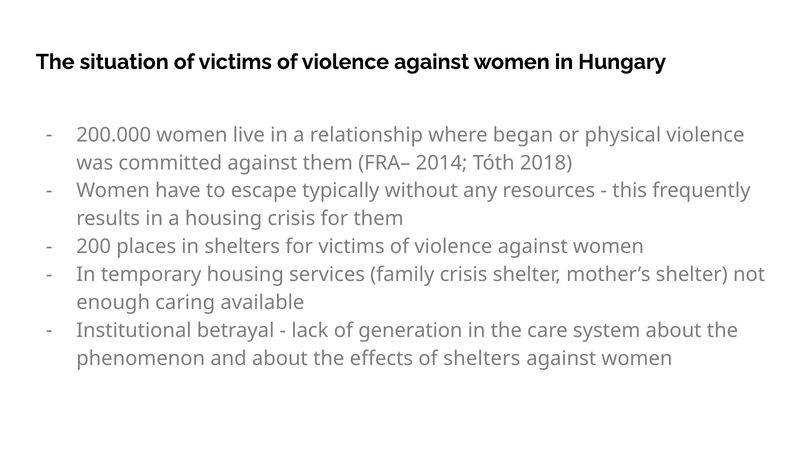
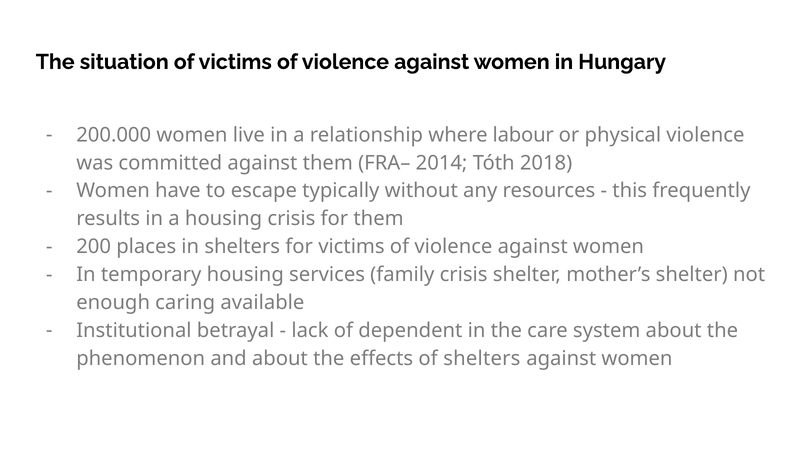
began: began -> labour (523, 135)
generation: generation -> dependent (410, 331)
